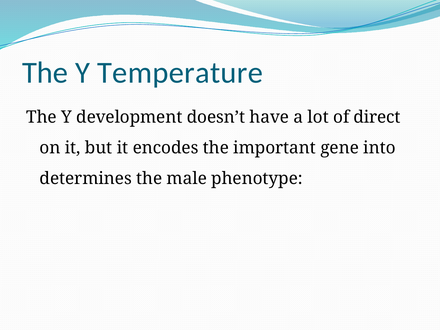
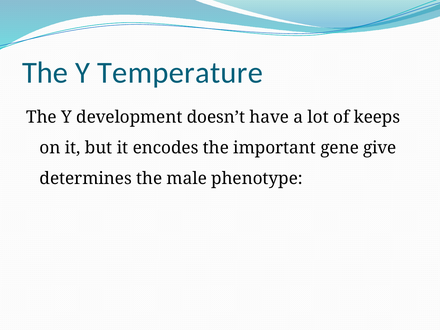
direct: direct -> keeps (377, 117)
into: into -> give (380, 148)
